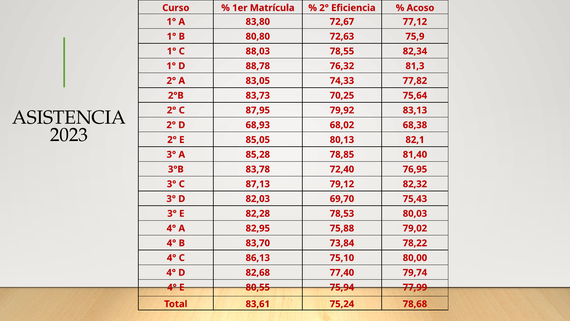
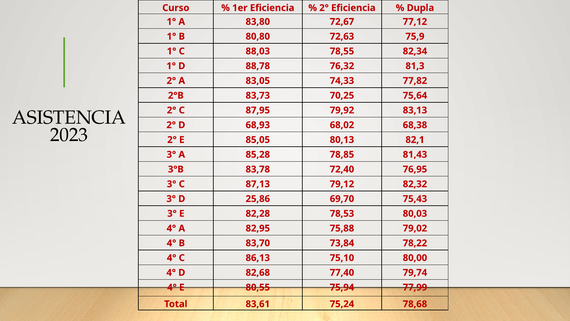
1er Matrícula: Matrícula -> Eficiencia (272, 8)
Acoso: Acoso -> Dupla (420, 8)
81,40: 81,40 -> 81,43 (415, 154)
82,03: 82,03 -> 25,86 (258, 199)
